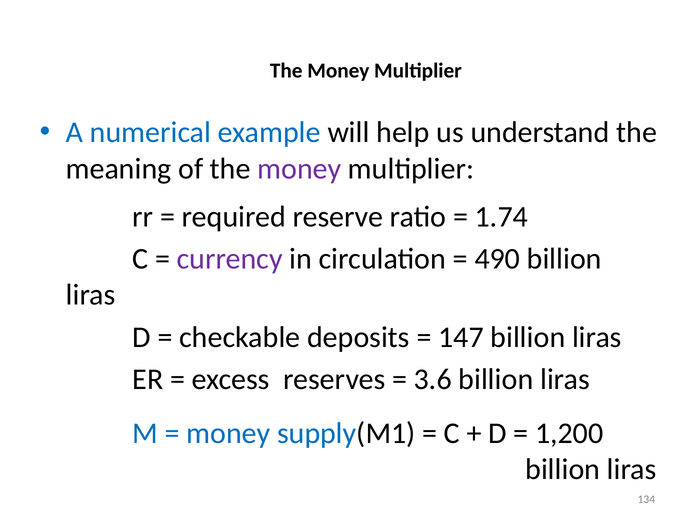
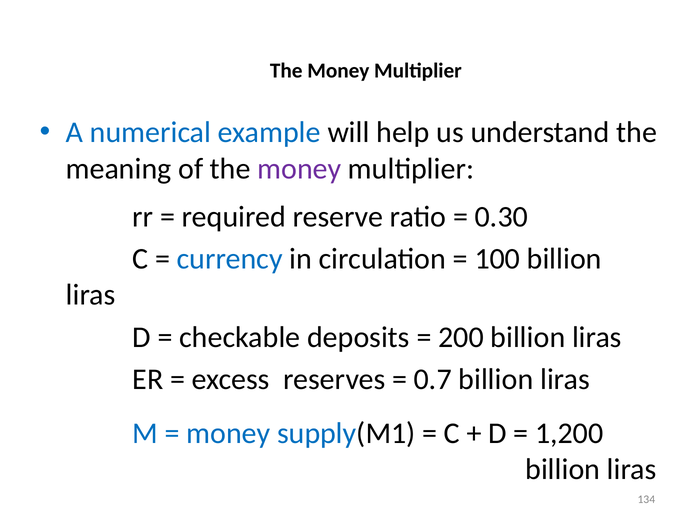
1.74: 1.74 -> 0.30 (501, 217)
currency colour: purple -> blue (230, 259)
490: 490 -> 100 (497, 259)
147: 147 -> 200 (461, 337)
3.6: 3.6 -> 0.7 (433, 379)
